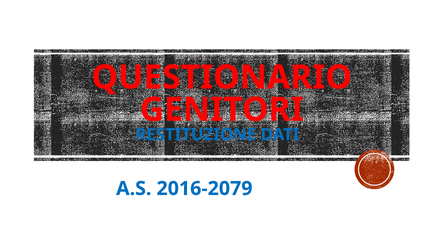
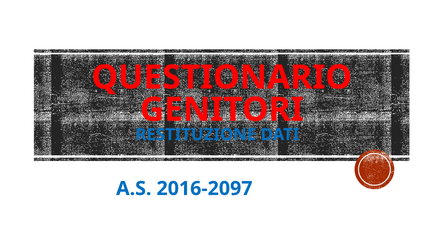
2016-2079: 2016-2079 -> 2016-2097 (205, 189)
